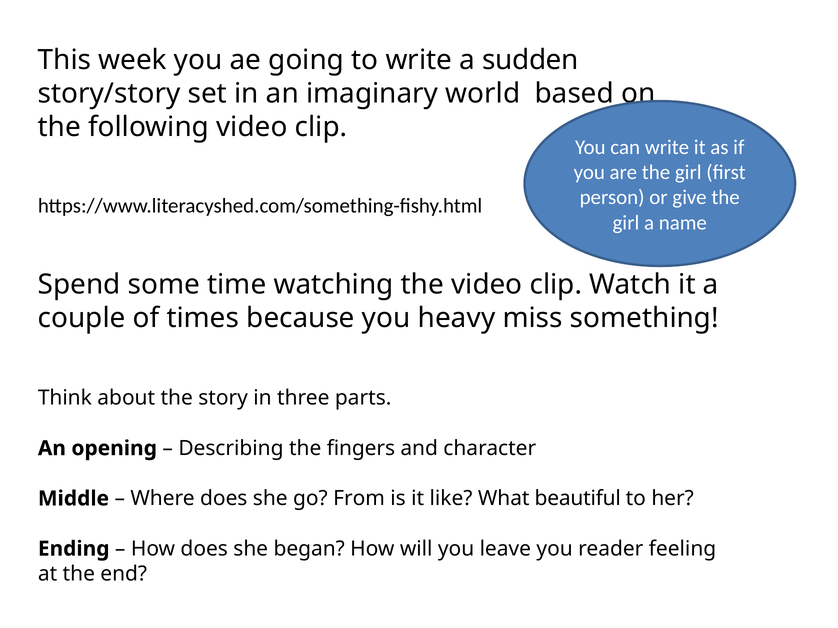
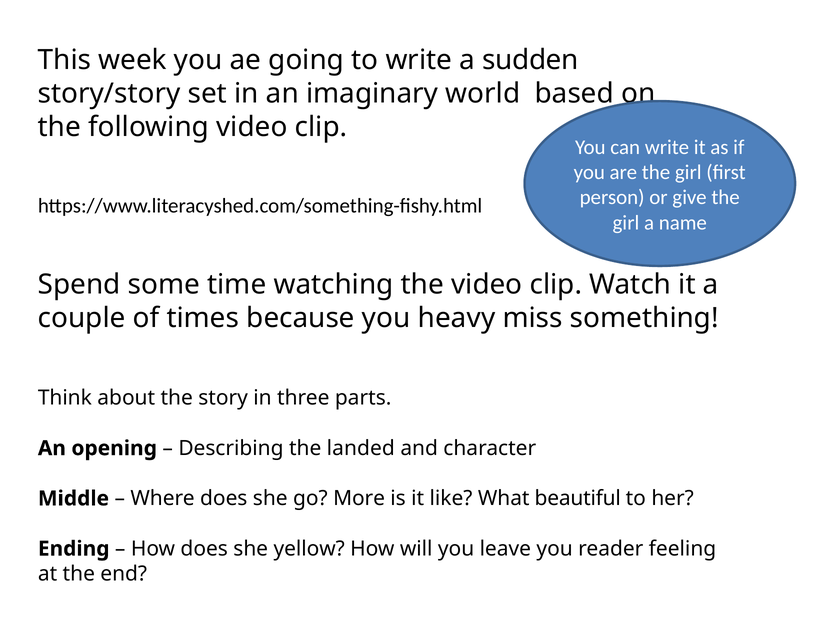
fingers: fingers -> landed (361, 449)
From: From -> More (359, 499)
began: began -> yellow (309, 549)
